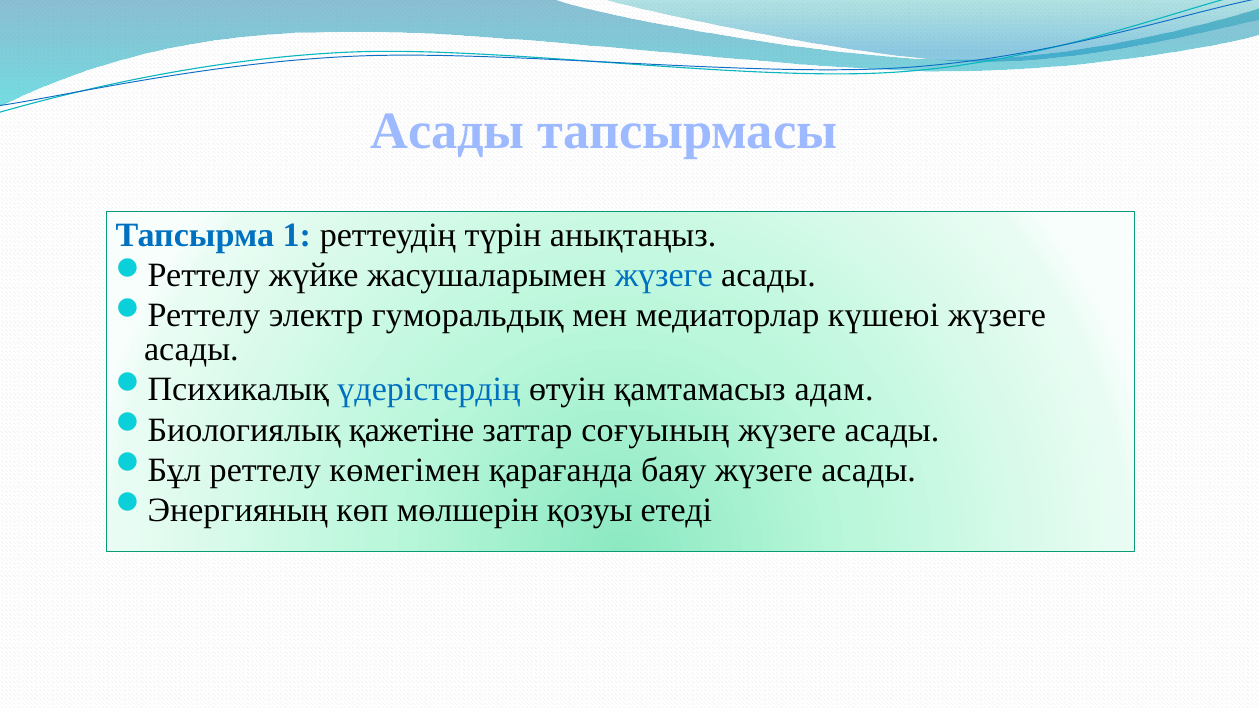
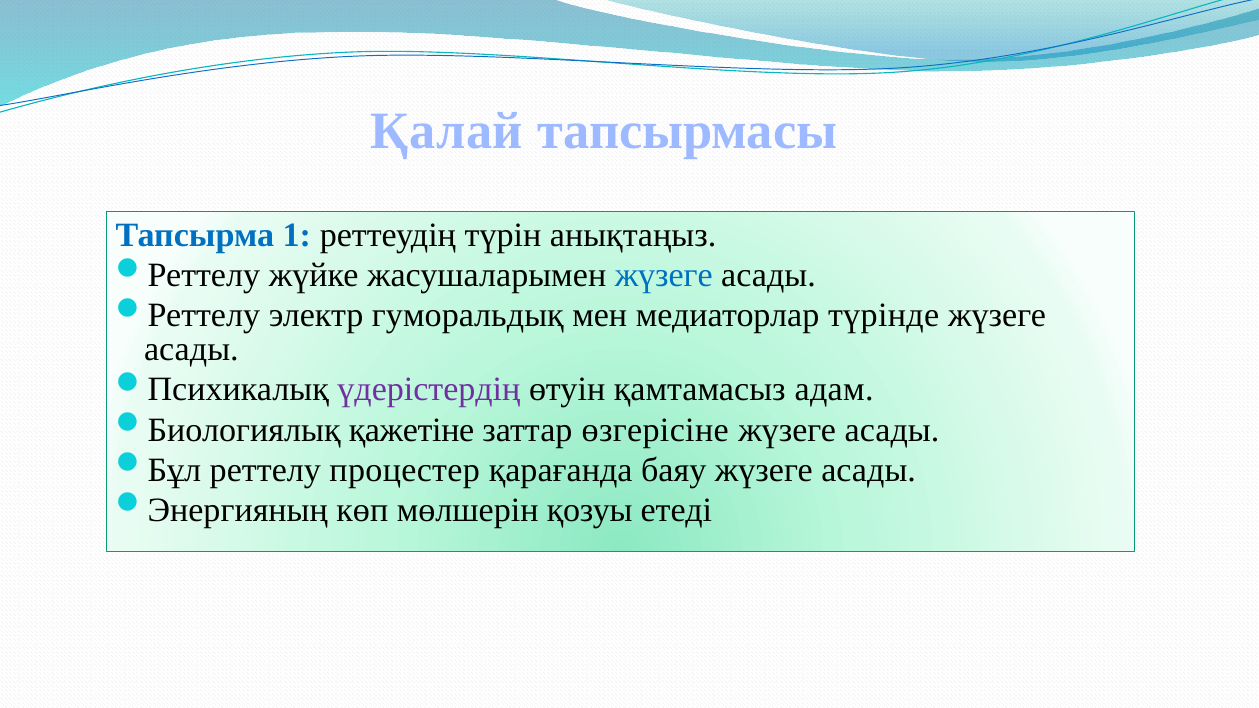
Асады: Асады -> Қалай (447, 131)
күшеюі: күшеюі -> түрінде (884, 316)
үдерістердің colour: blue -> purple (429, 390)
соғуының: соғуының -> өзгерісіне (655, 430)
көмегімен: көмегімен -> процестер (405, 470)
